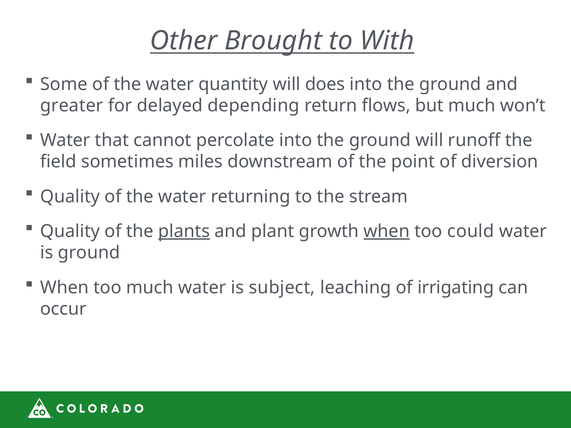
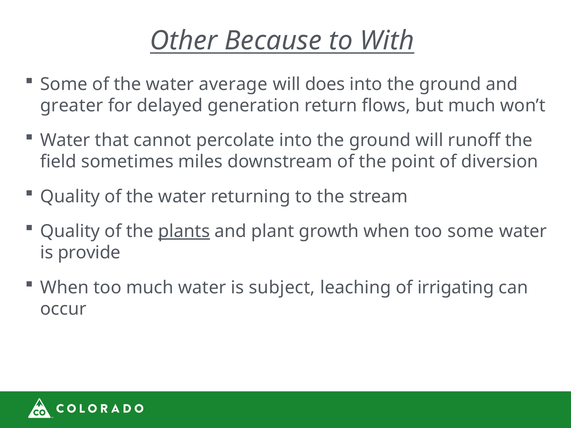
Brought: Brought -> Because (273, 41)
quantity: quantity -> average (233, 84)
depending: depending -> generation (254, 106)
when underline: present -> none (387, 231)
too could: could -> some (471, 231)
is ground: ground -> provide (89, 253)
